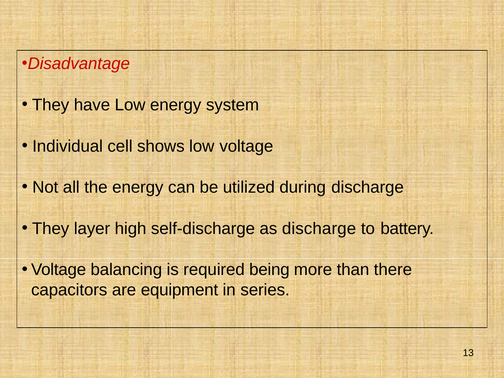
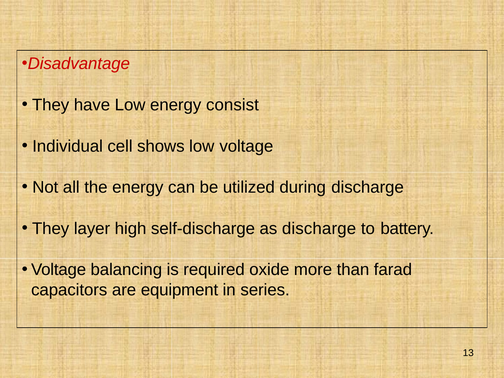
system: system -> consist (232, 105)
being: being -> oxide (269, 270)
there: there -> farad (393, 270)
